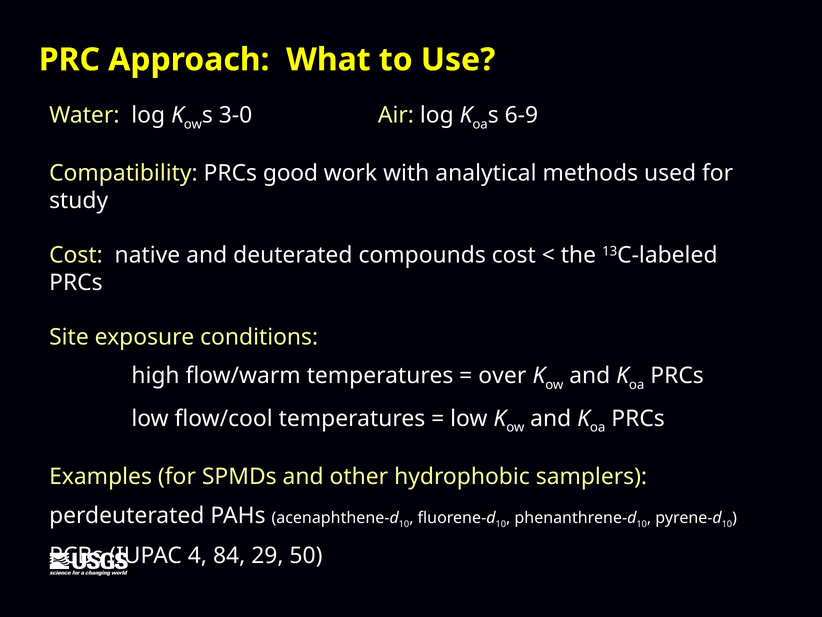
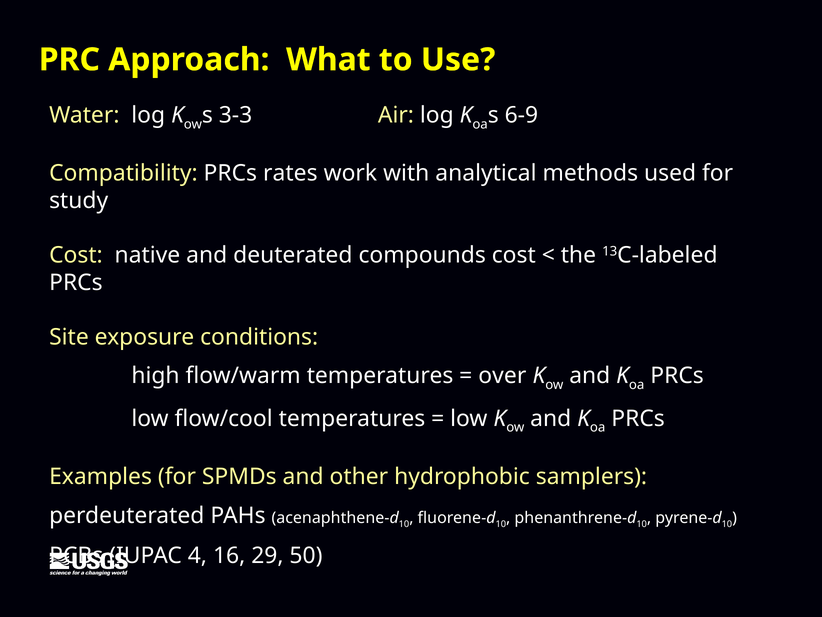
3-0: 3-0 -> 3-3 (236, 115)
good: good -> rates (290, 173)
84: 84 -> 16 (229, 555)
